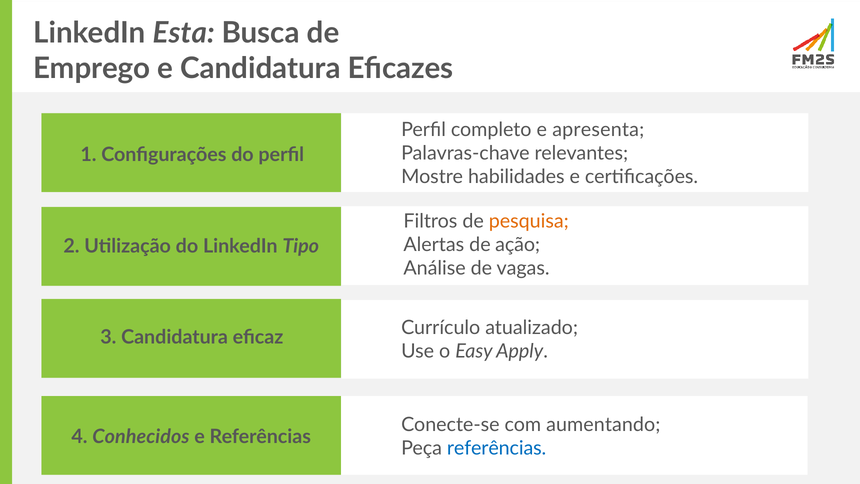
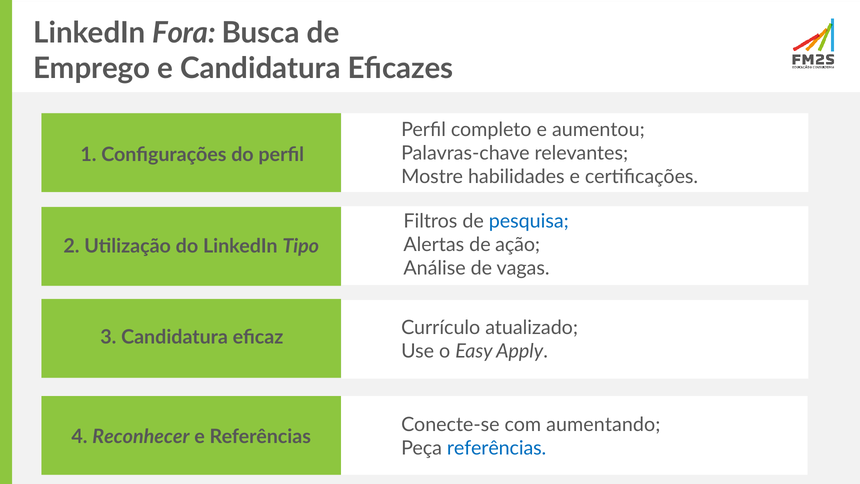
Esta: Esta -> Fora (184, 33)
apresenta: apresenta -> aumentou (598, 130)
pesquisa colour: orange -> blue (529, 221)
Conhecidos: Conhecidos -> Reconhecer (141, 436)
